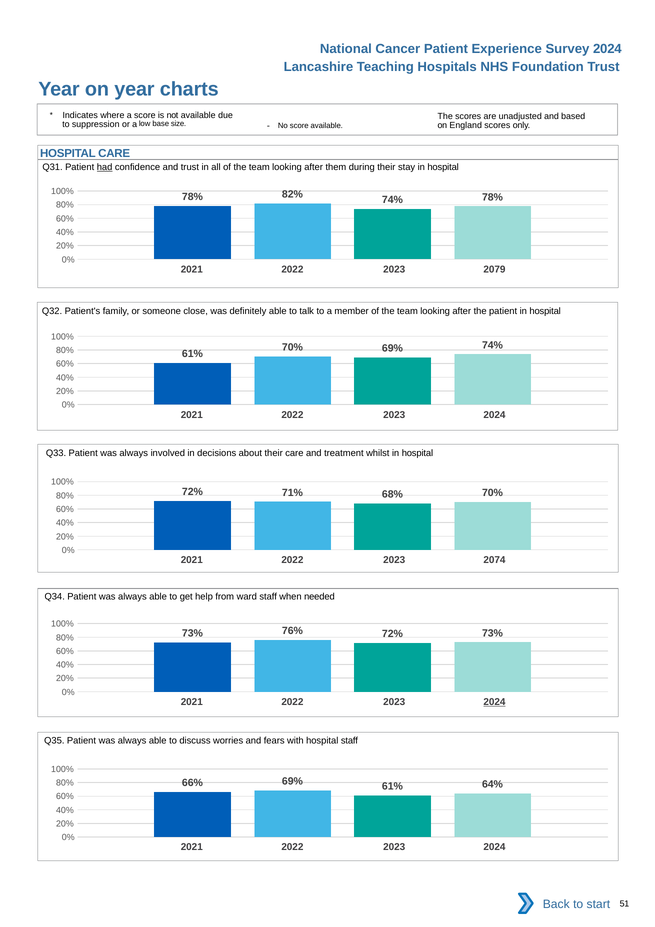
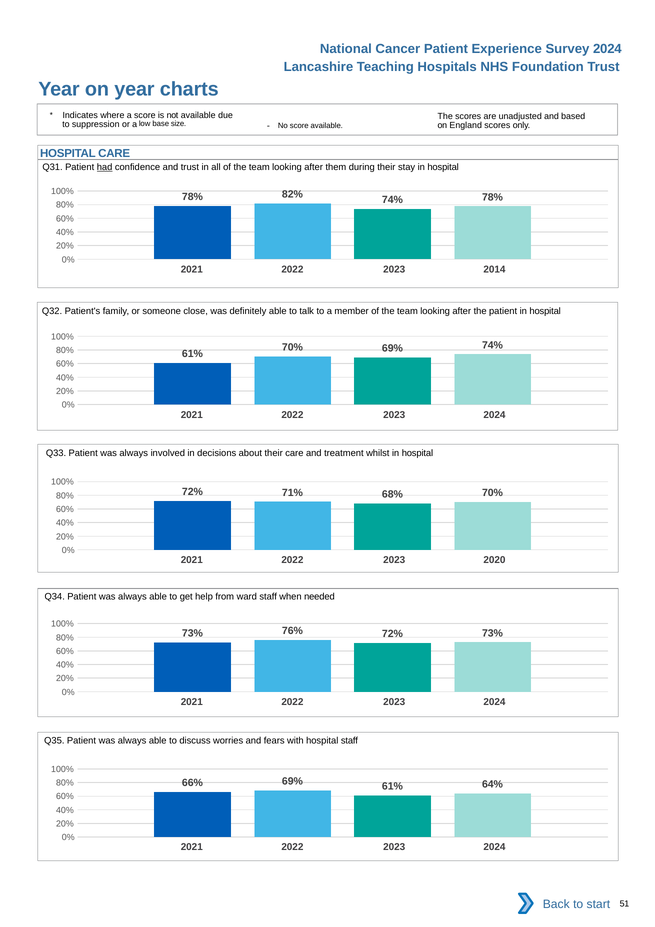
2079: 2079 -> 2014 (494, 269)
2074: 2074 -> 2020 (494, 560)
2024 underline: present -> none (494, 702)
